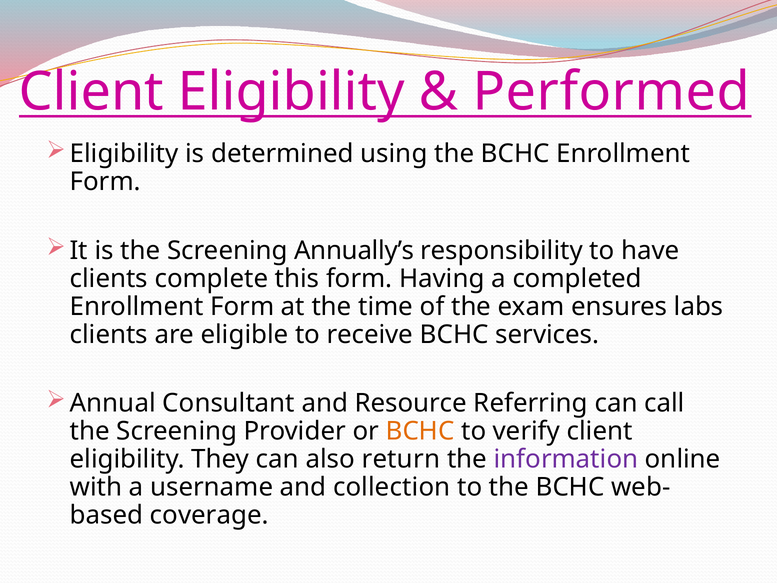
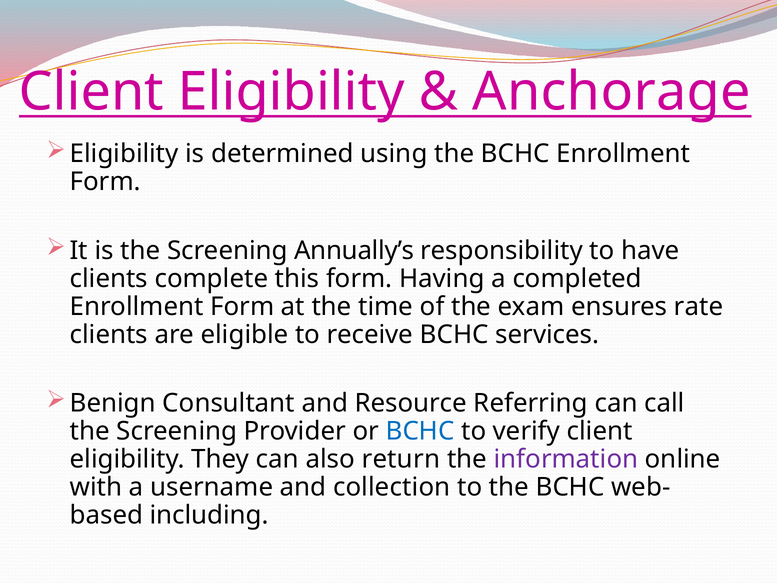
Performed: Performed -> Anchorage (611, 92)
labs: labs -> rate (699, 306)
Annual: Annual -> Benign (113, 403)
BCHC colour: orange -> blue (420, 431)
coverage: coverage -> including (209, 515)
